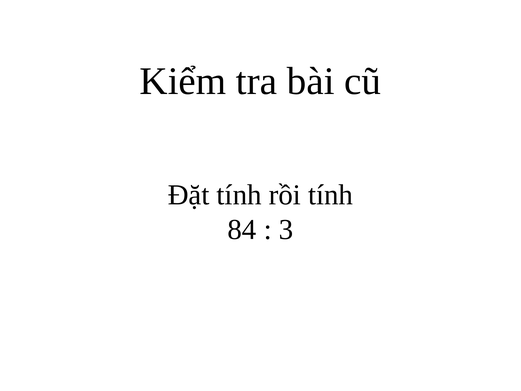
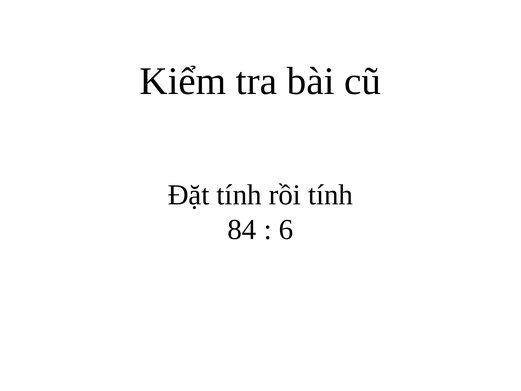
3: 3 -> 6 (286, 230)
